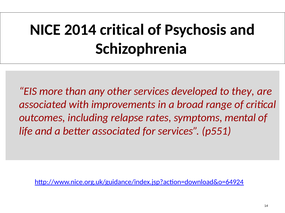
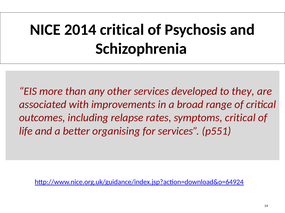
symptoms mental: mental -> critical (240, 118)
better associated: associated -> organising (116, 131)
